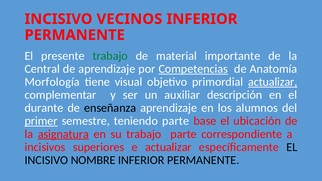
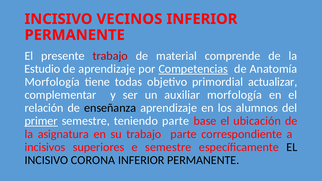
trabajo colour: green -> red (110, 56)
importante: importante -> comprende (233, 56)
Central: Central -> Estudio (42, 69)
visual: visual -> todas (129, 82)
actualizar underline: present -> none (273, 82)
auxiliar descripción: descripción -> morfología (235, 95)
durante: durante -> relación (44, 108)
asignatura underline: present -> none (63, 134)
e actualizar: actualizar -> semestre (168, 147)
NOMBRE: NOMBRE -> CORONA (93, 160)
